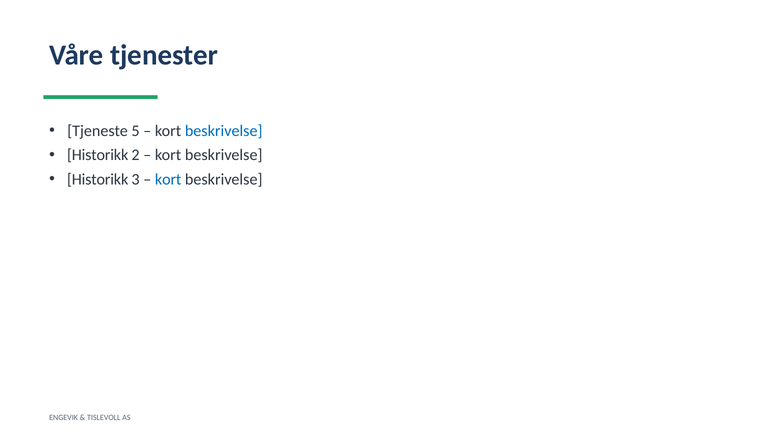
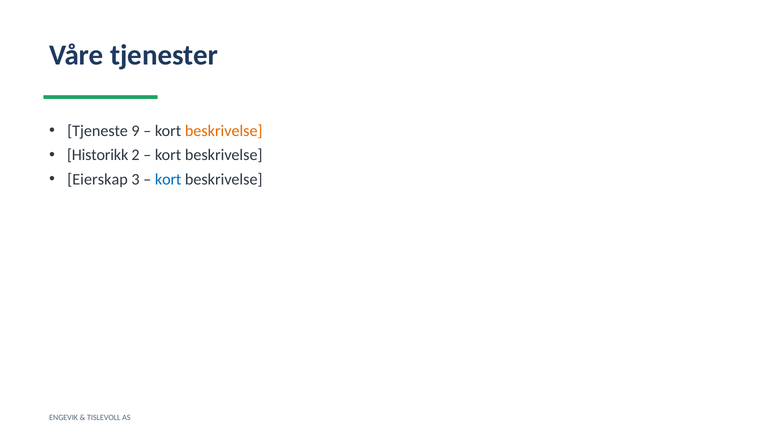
5: 5 -> 9 (136, 131)
beskrivelse colour: blue -> orange (224, 131)
Historikk: Historikk -> Eierskap (98, 179)
